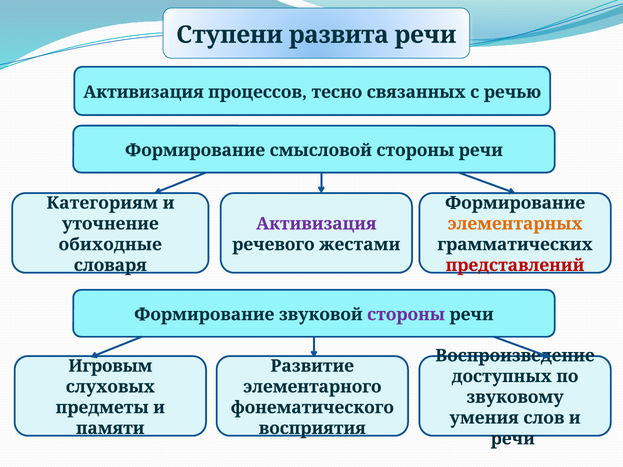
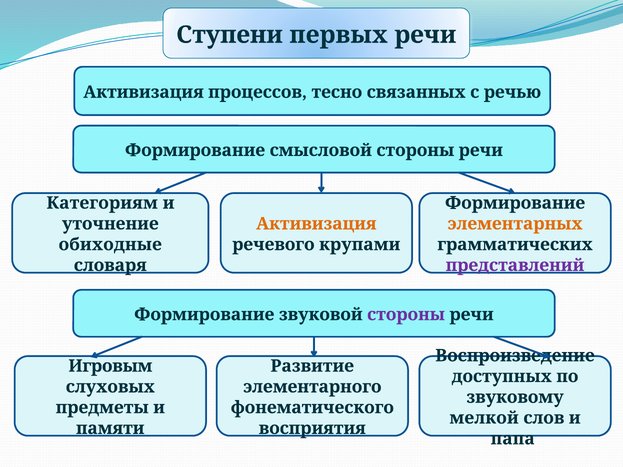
развита: развита -> первых (339, 35)
Активизация colour: purple -> orange (316, 224)
жестами: жестами -> крупами (360, 245)
представлений colour: red -> purple (515, 265)
умения: умения -> мелкой (484, 418)
речи: речи -> папа (513, 439)
